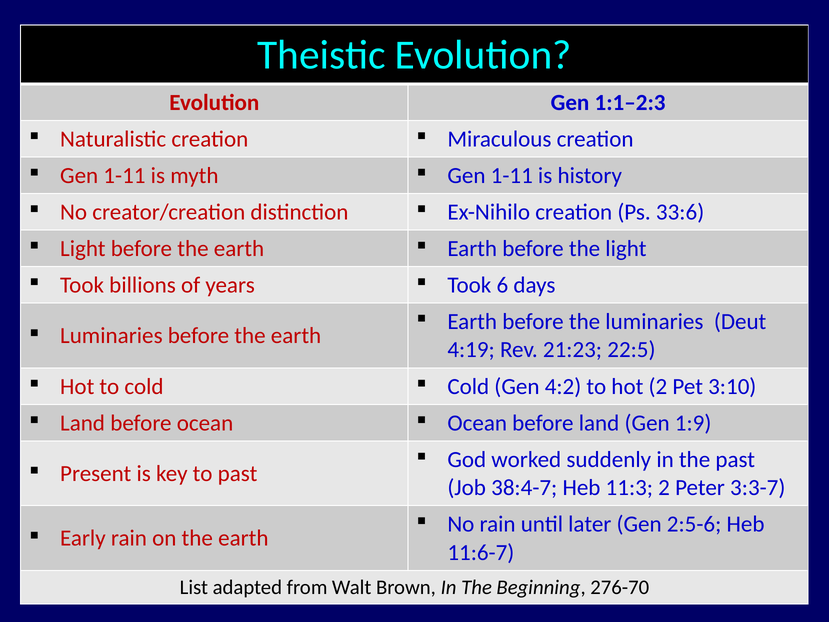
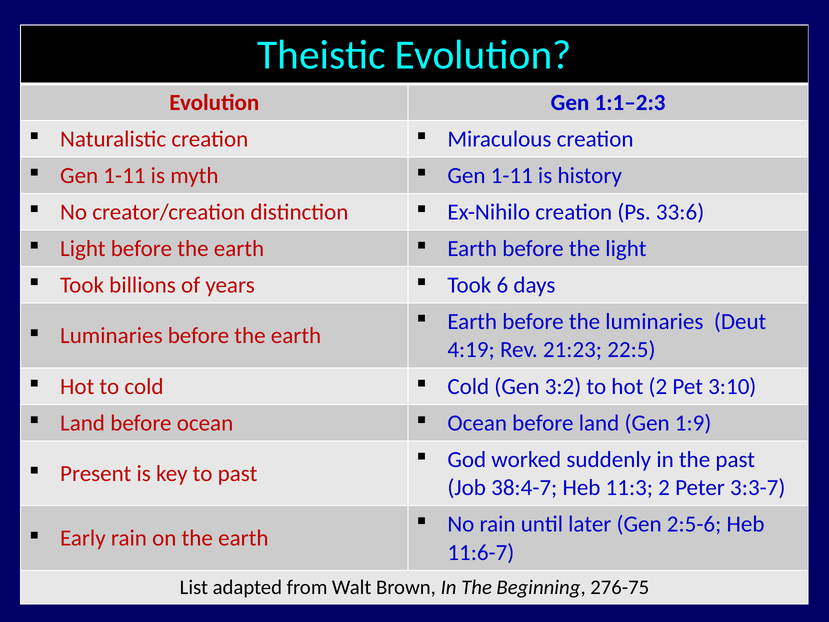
4:2: 4:2 -> 3:2 (563, 386)
276-70: 276-70 -> 276-75 (620, 587)
